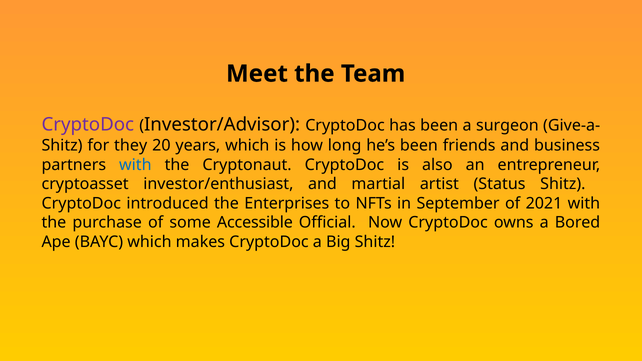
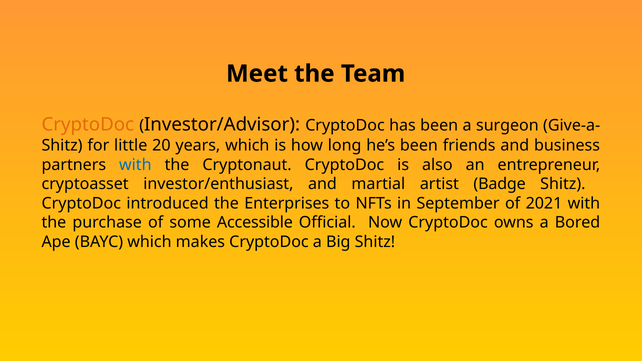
CryptoDoc colour: purple -> orange (88, 125)
they: they -> little (131, 146)
Status: Status -> Badge (500, 184)
